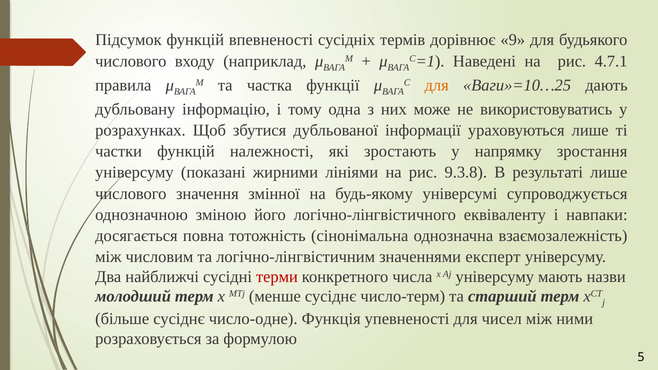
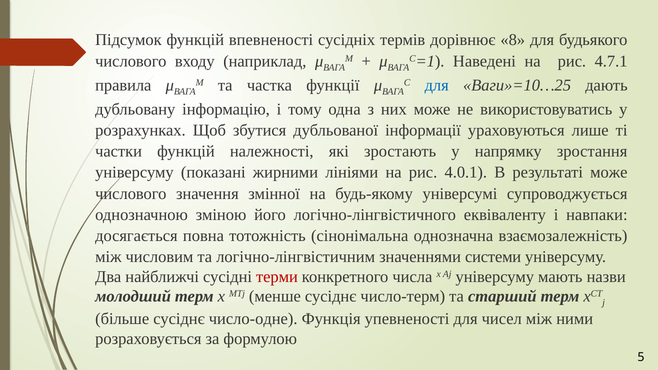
9: 9 -> 8 (513, 40)
для colour: orange -> blue (437, 85)
9.3.8: 9.3.8 -> 4.0.1 (466, 173)
результаті лише: лише -> може (609, 173)
експерт: експерт -> системи (493, 257)
